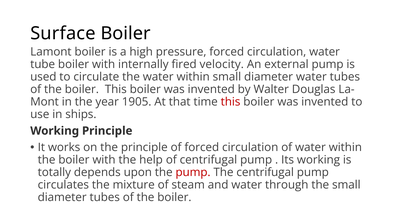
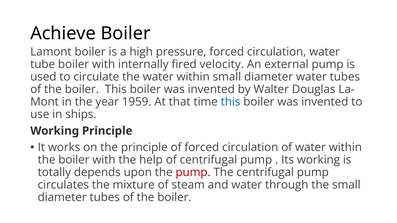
Surface: Surface -> Achieve (63, 33)
1905: 1905 -> 1959 (137, 102)
this colour: red -> blue (231, 102)
